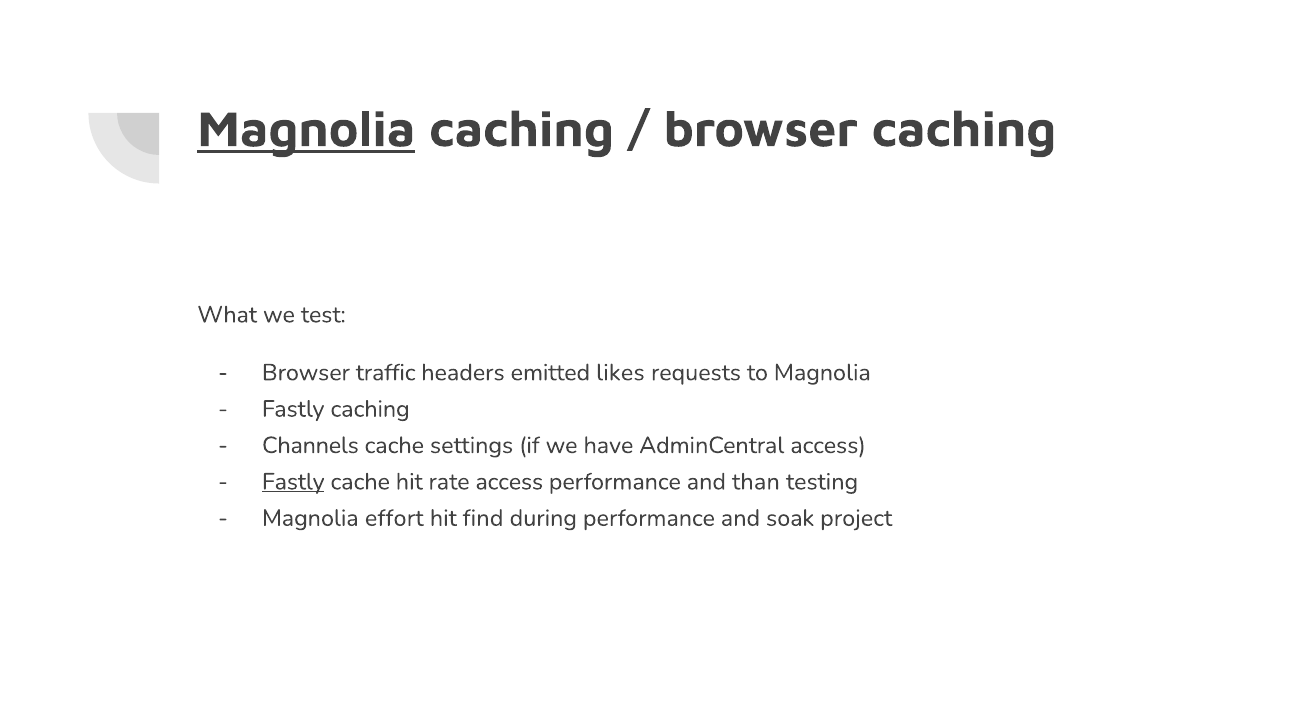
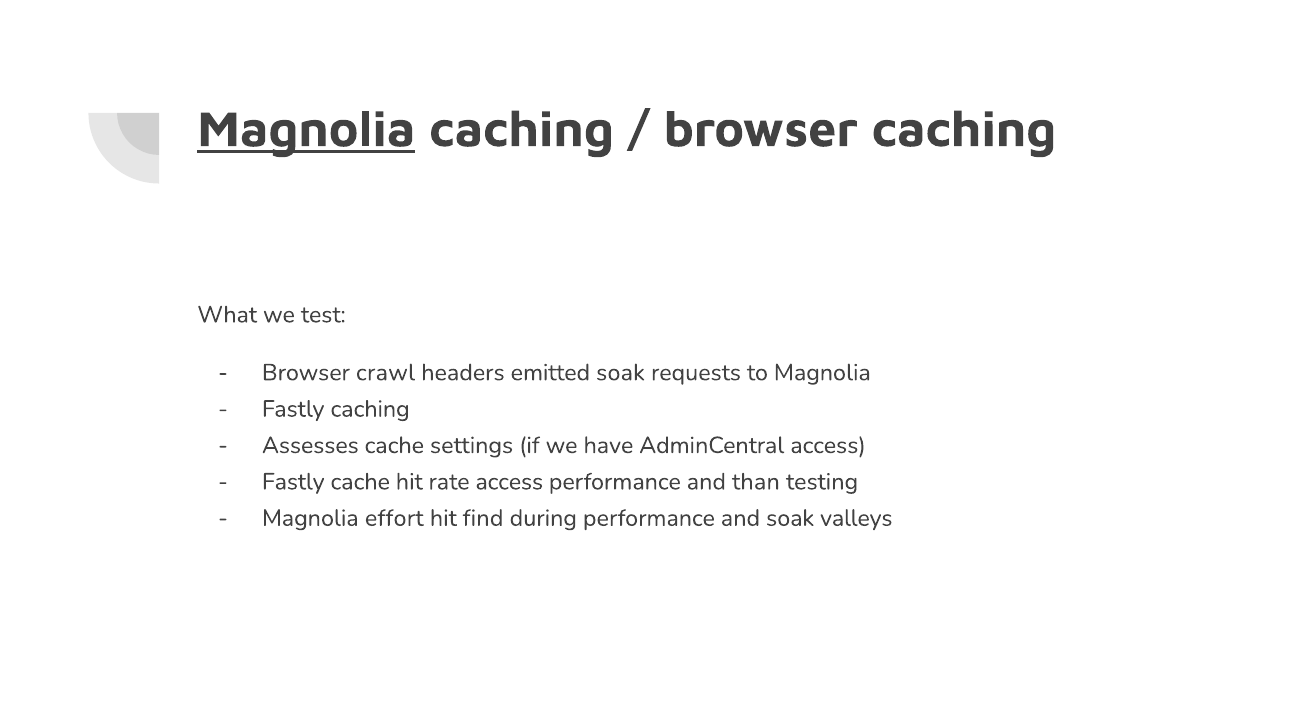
traffic: traffic -> crawl (385, 373)
emitted likes: likes -> soak (620, 373)
Channels: Channels -> Assesses (310, 446)
Fastly underline: present -> none (293, 482)
project: project -> valleys (856, 518)
